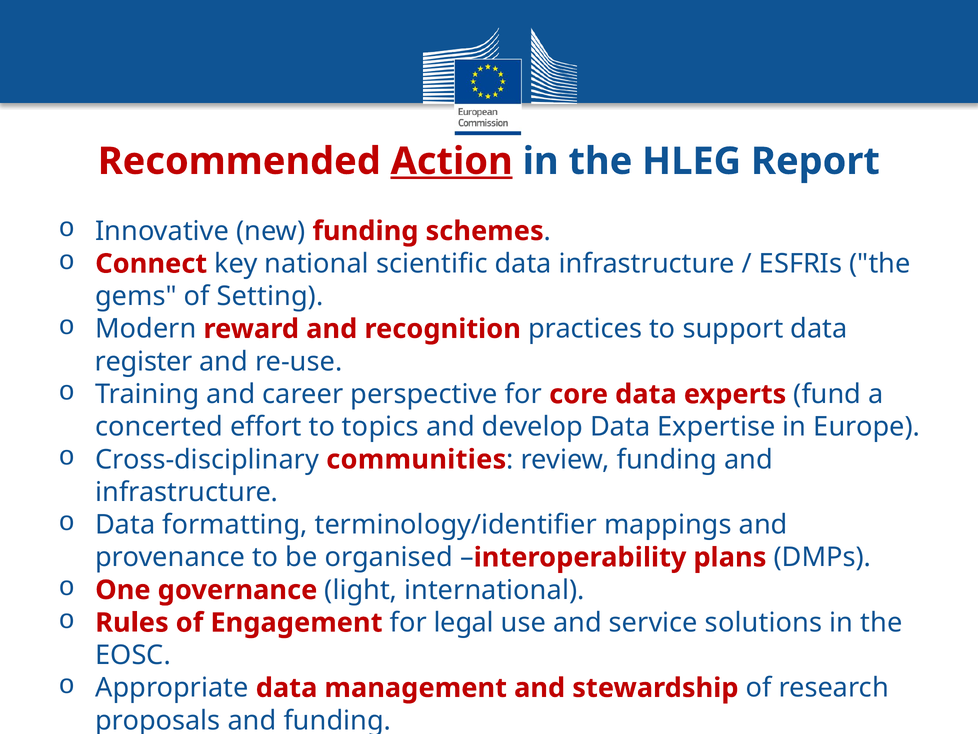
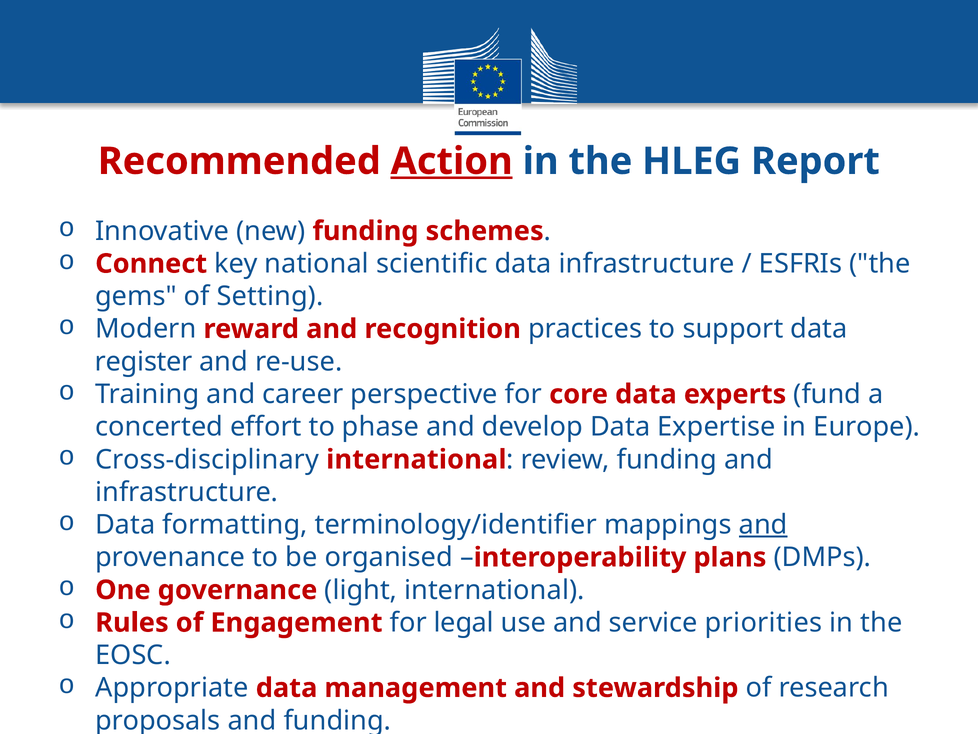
topics: topics -> phase (381, 427)
Cross-disciplinary communities: communities -> international (416, 459)
and underline: none -> present (763, 524)
solutions: solutions -> priorities (764, 622)
